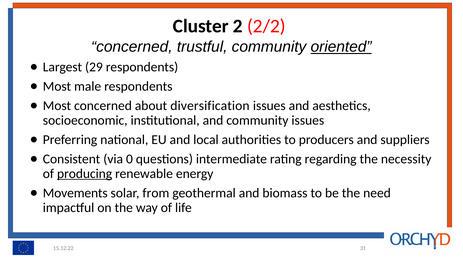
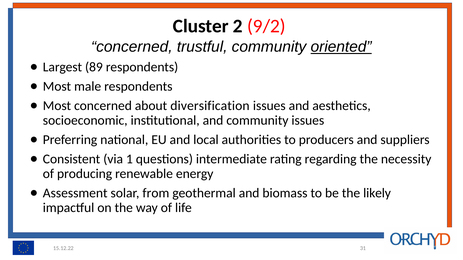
2/2: 2/2 -> 9/2 (266, 26)
29: 29 -> 89 (94, 67)
0: 0 -> 1 (129, 159)
producing underline: present -> none (85, 174)
Movements: Movements -> Assessment (75, 193)
need: need -> likely (377, 193)
